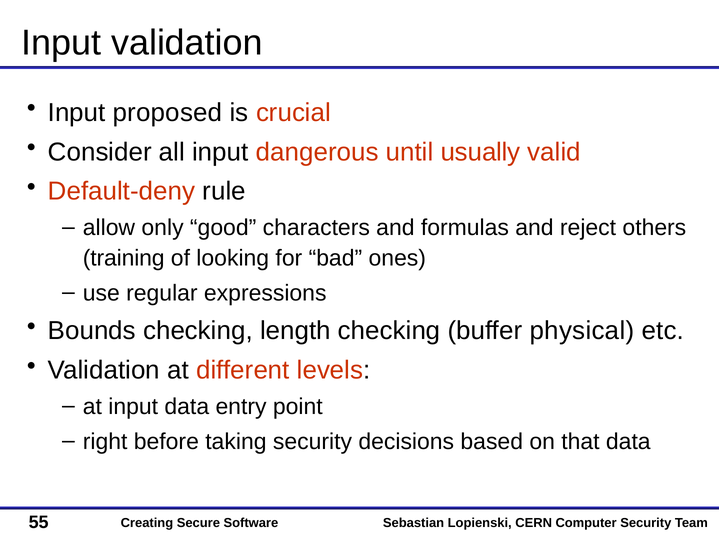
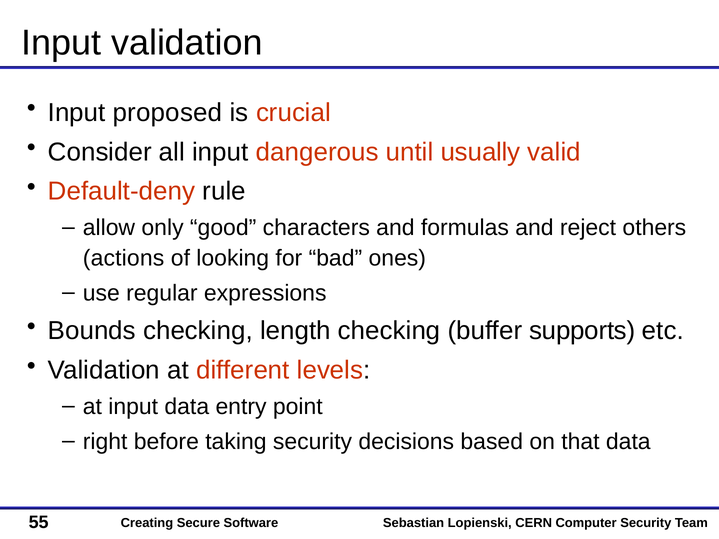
training: training -> actions (124, 258)
physical: physical -> supports (582, 331)
